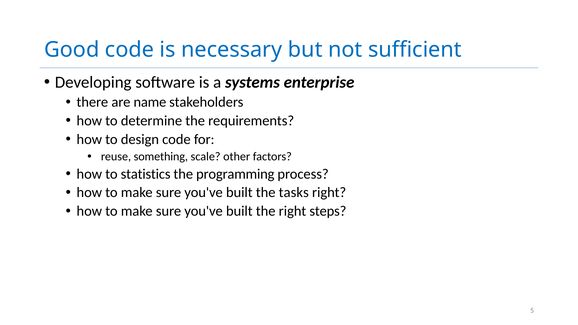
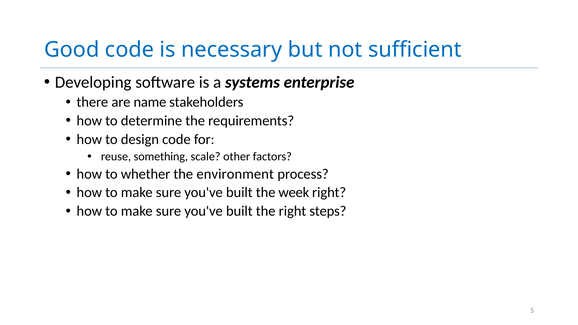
statistics: statistics -> whether (146, 174)
programming: programming -> environment (235, 174)
tasks: tasks -> week (294, 193)
